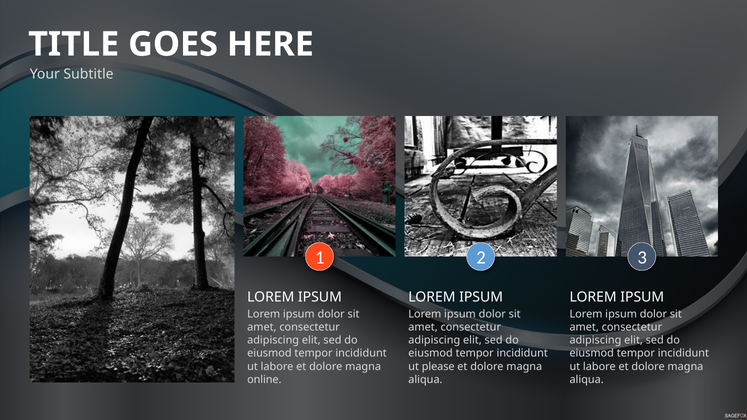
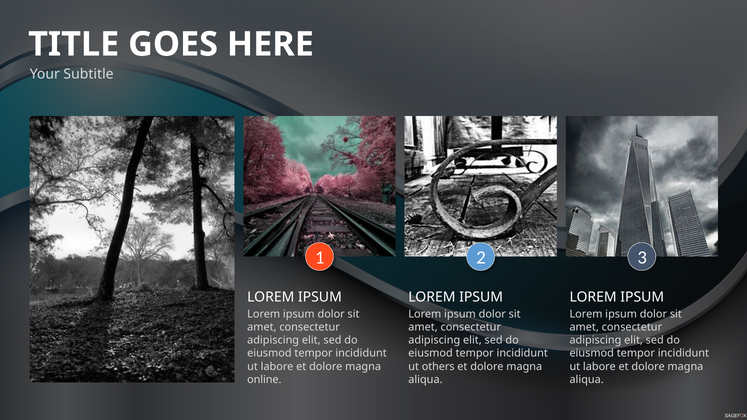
please: please -> others (438, 367)
